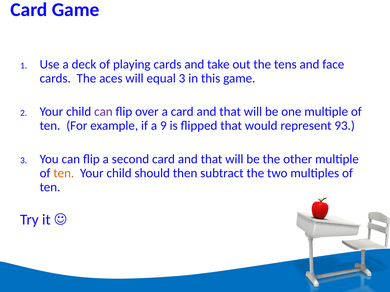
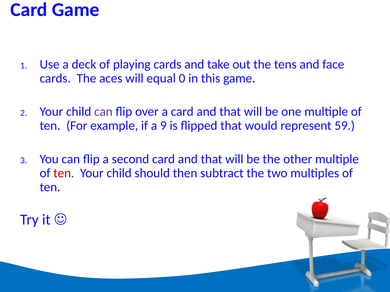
equal 3: 3 -> 0 (182, 78)
93: 93 -> 59 (345, 126)
ten colour: orange -> red (64, 173)
